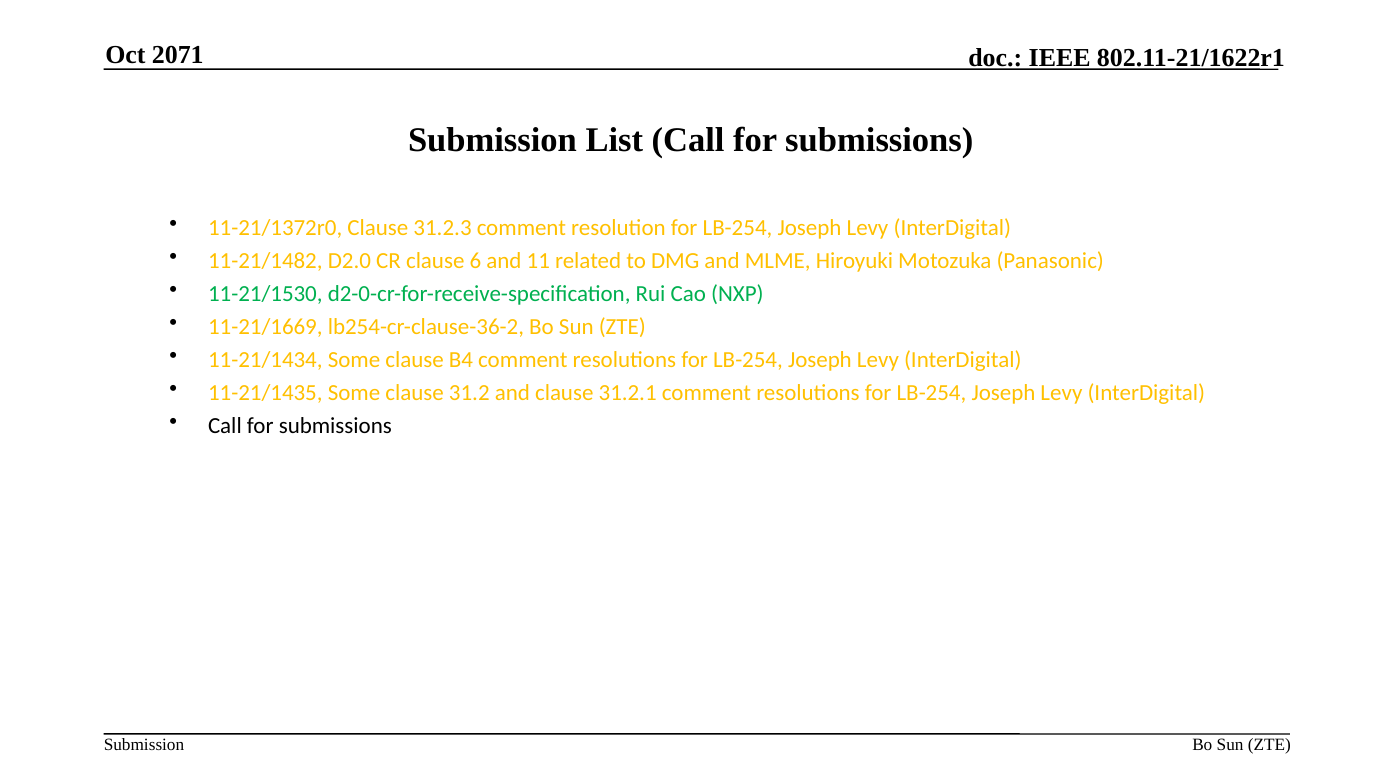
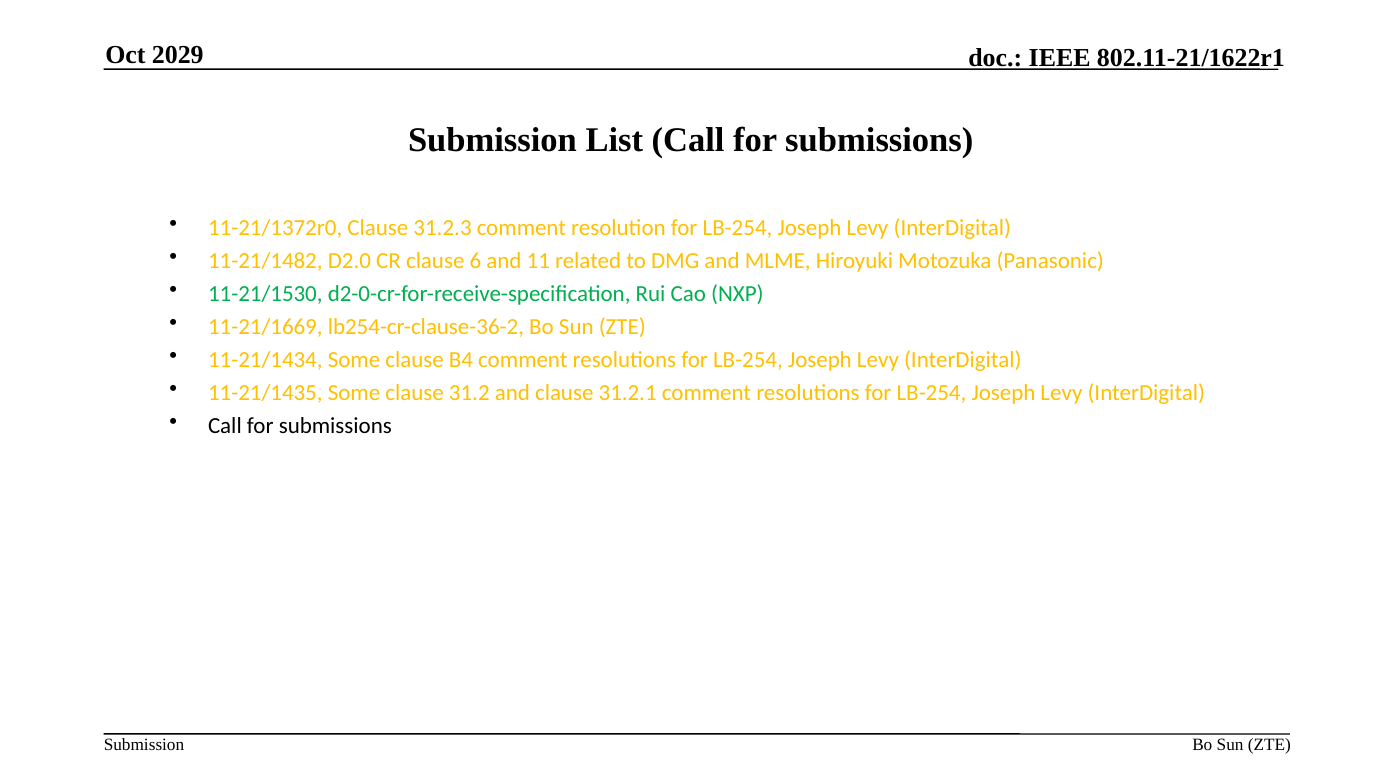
2071: 2071 -> 2029 (178, 55)
